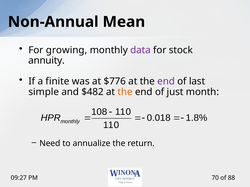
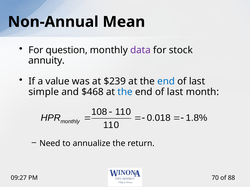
growing: growing -> question (67, 50)
finite: finite -> value (58, 82)
$776: $776 -> $239 (115, 82)
end colour: purple -> blue (166, 82)
$482: $482 -> $468 (93, 92)
the colour: orange -> blue (125, 92)
just: just -> last (175, 92)
